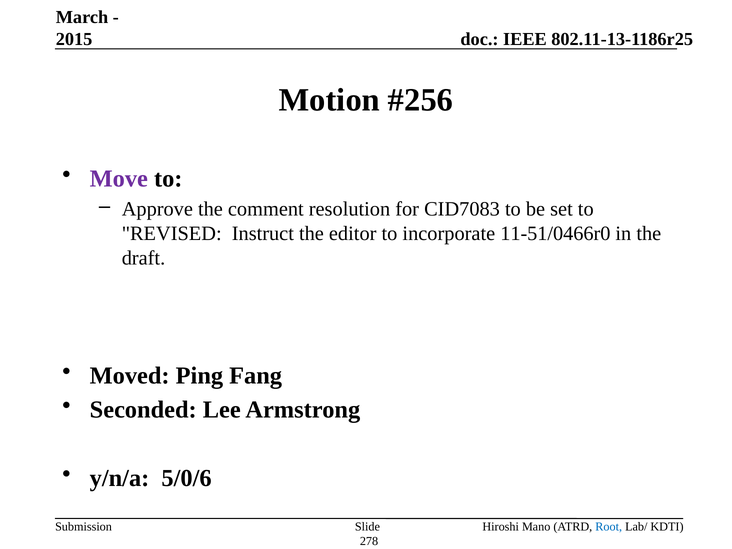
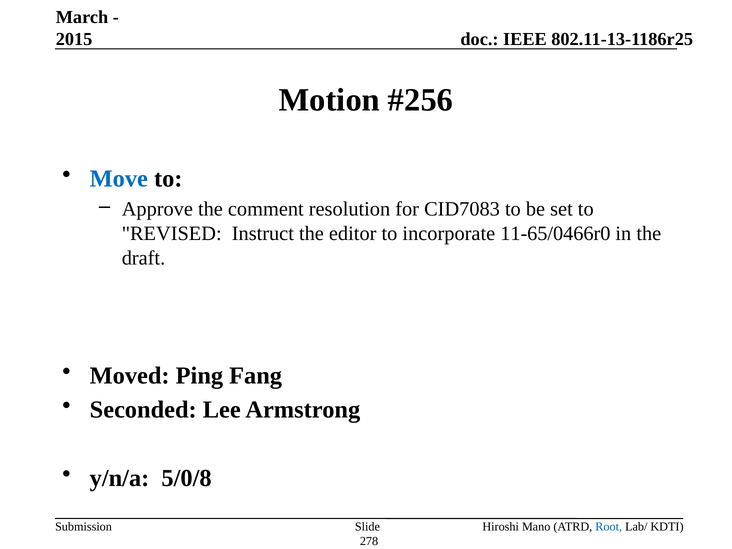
Move colour: purple -> blue (119, 179)
11-51/0466r0: 11-51/0466r0 -> 11-65/0466r0 (555, 234)
5/0/6: 5/0/6 -> 5/0/8 (187, 478)
